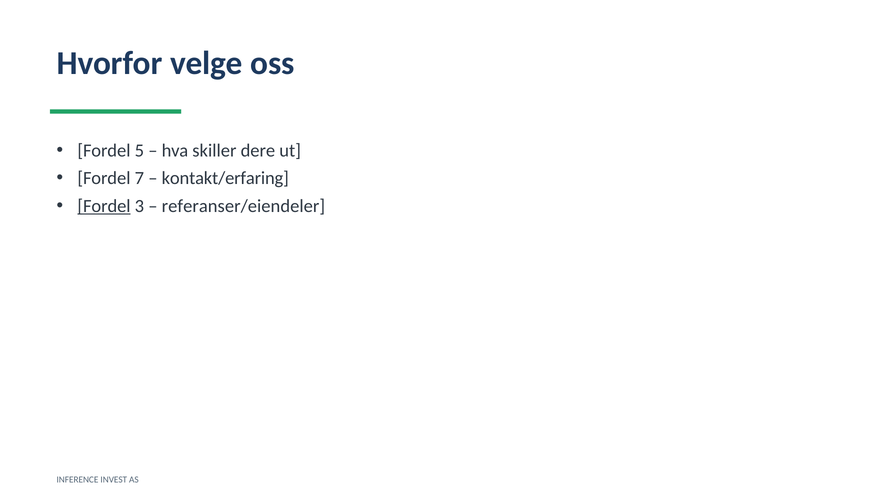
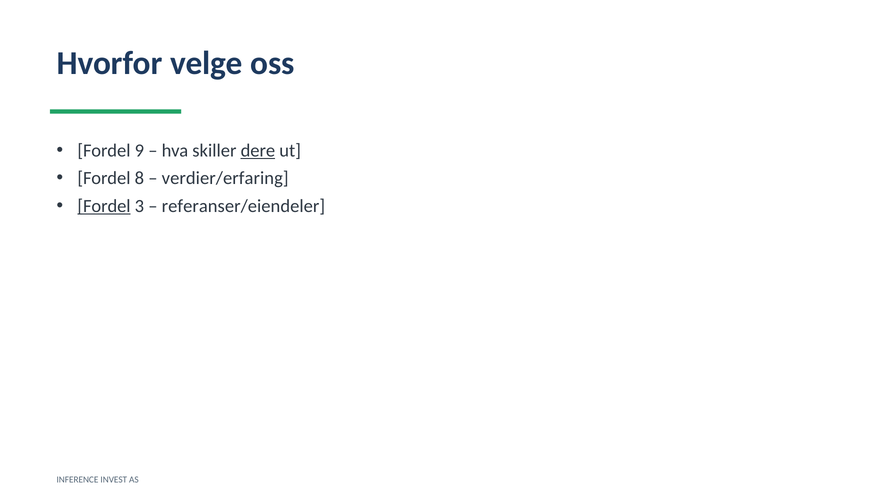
5: 5 -> 9 (139, 151)
dere underline: none -> present (258, 151)
7: 7 -> 8 (139, 178)
kontakt/erfaring: kontakt/erfaring -> verdier/erfaring (225, 178)
